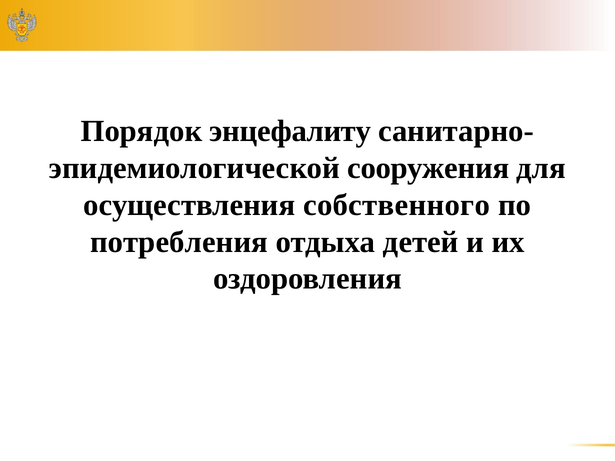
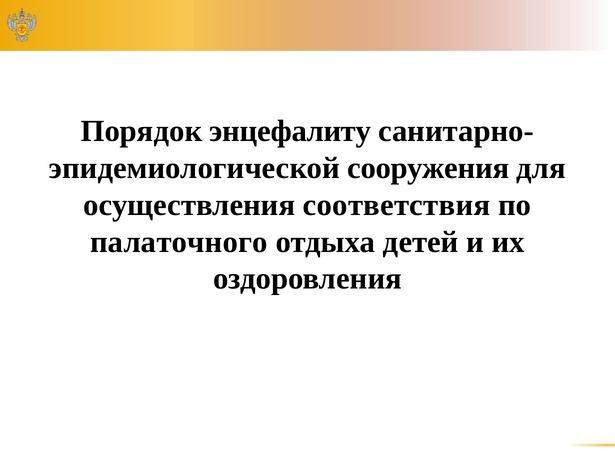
собственного: собственного -> соответствия (397, 205)
потребления: потребления -> палаточного (179, 242)
